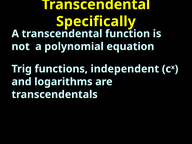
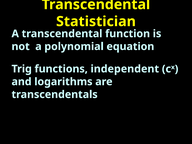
Specifically: Specifically -> Statistician (96, 21)
